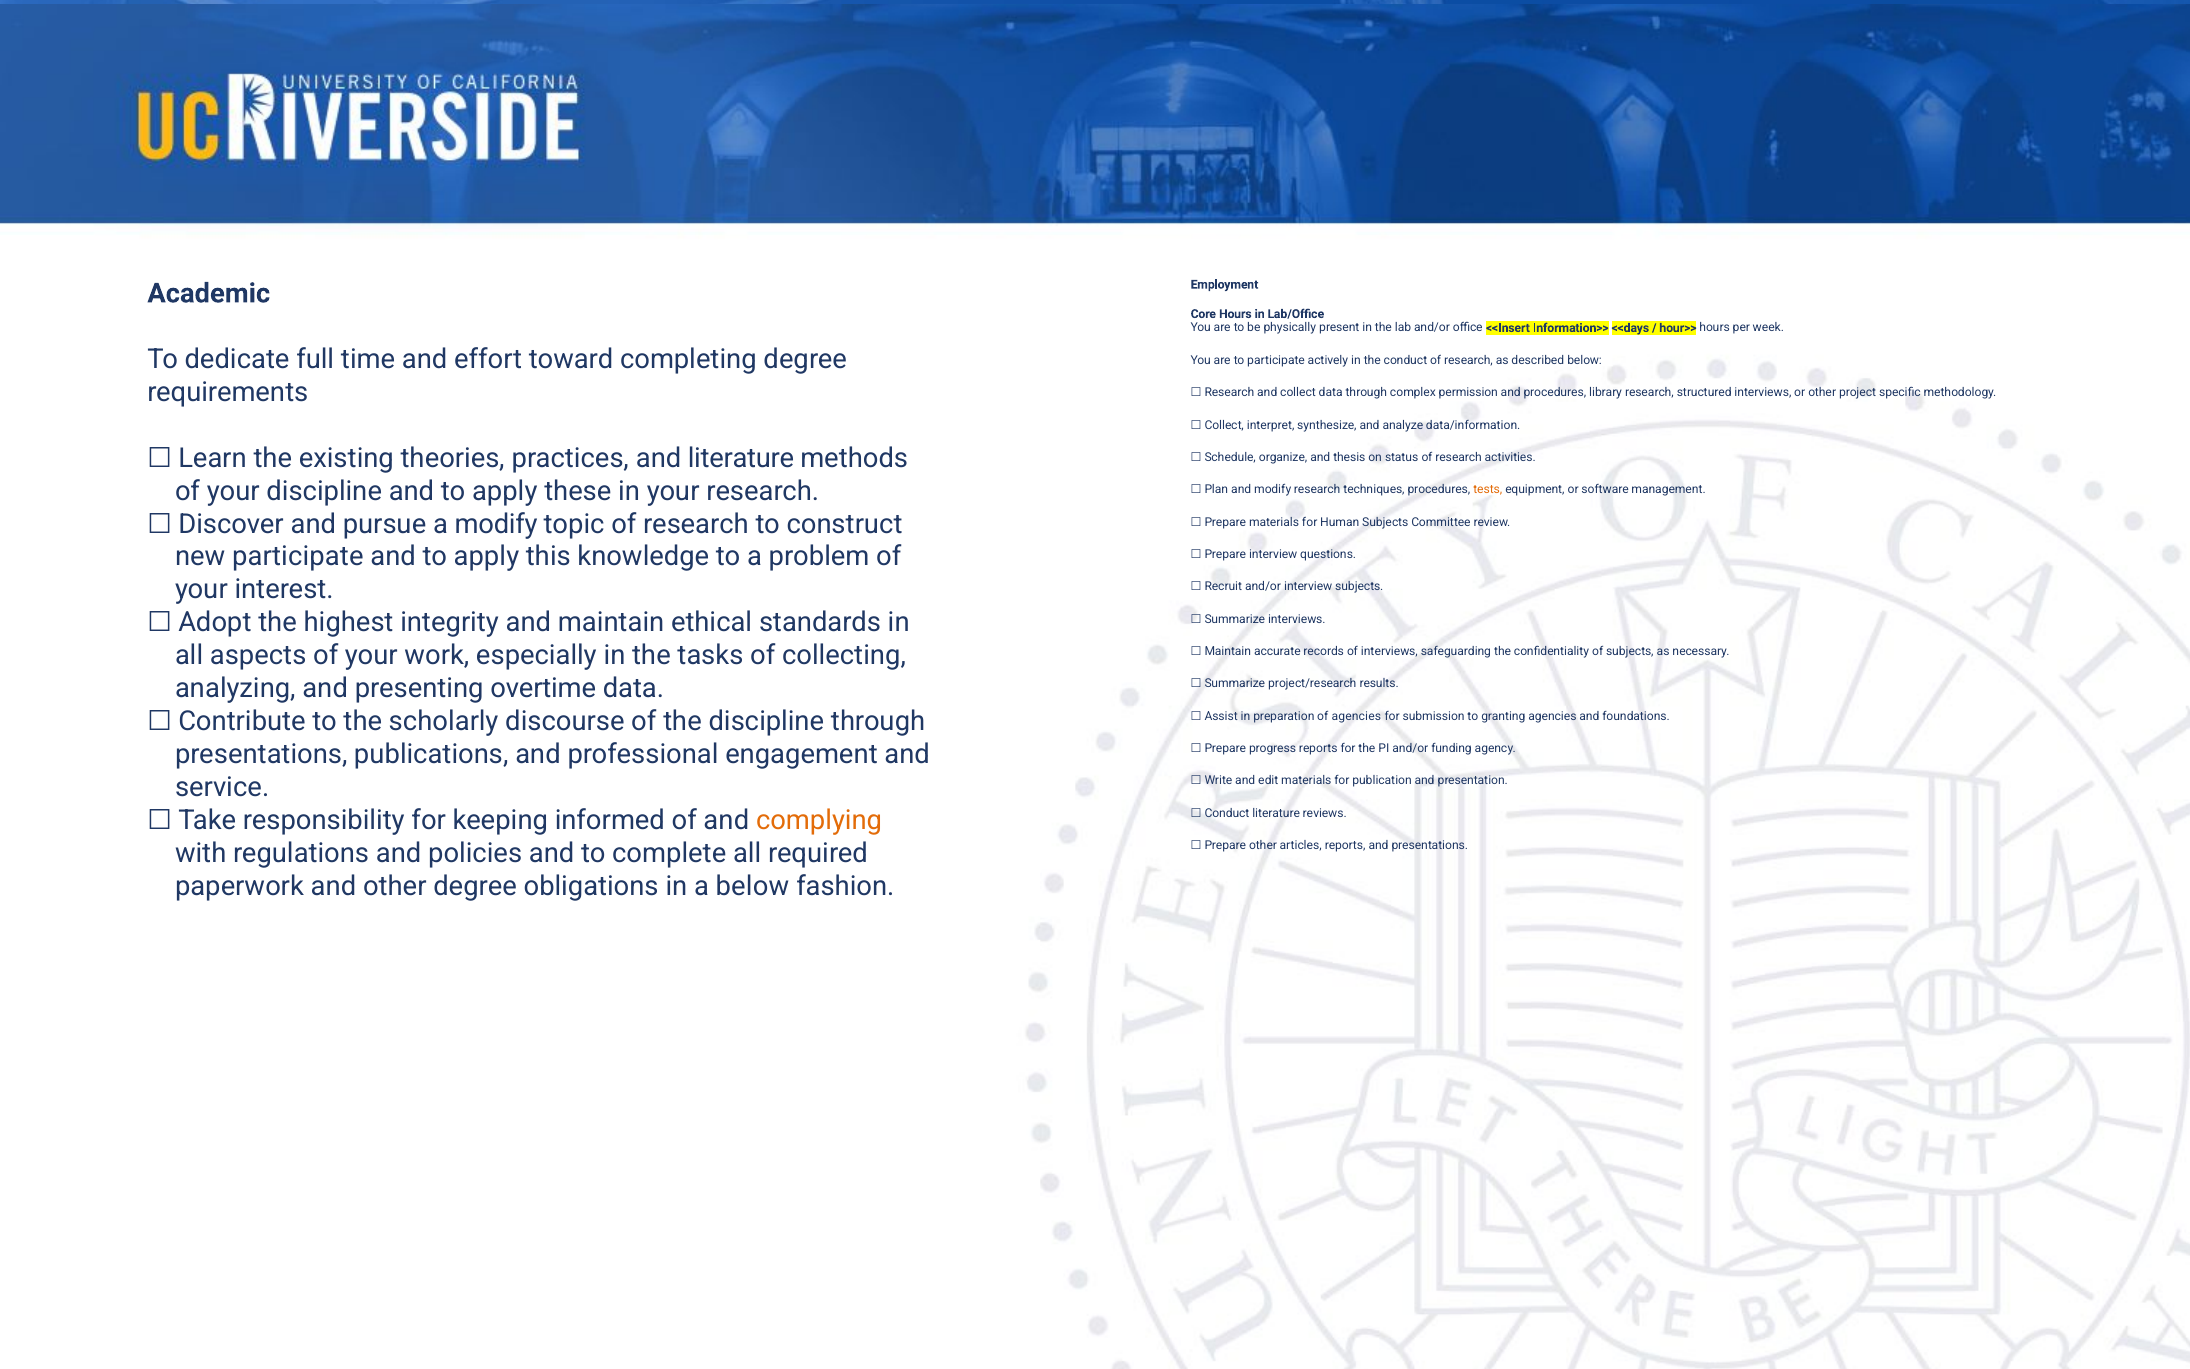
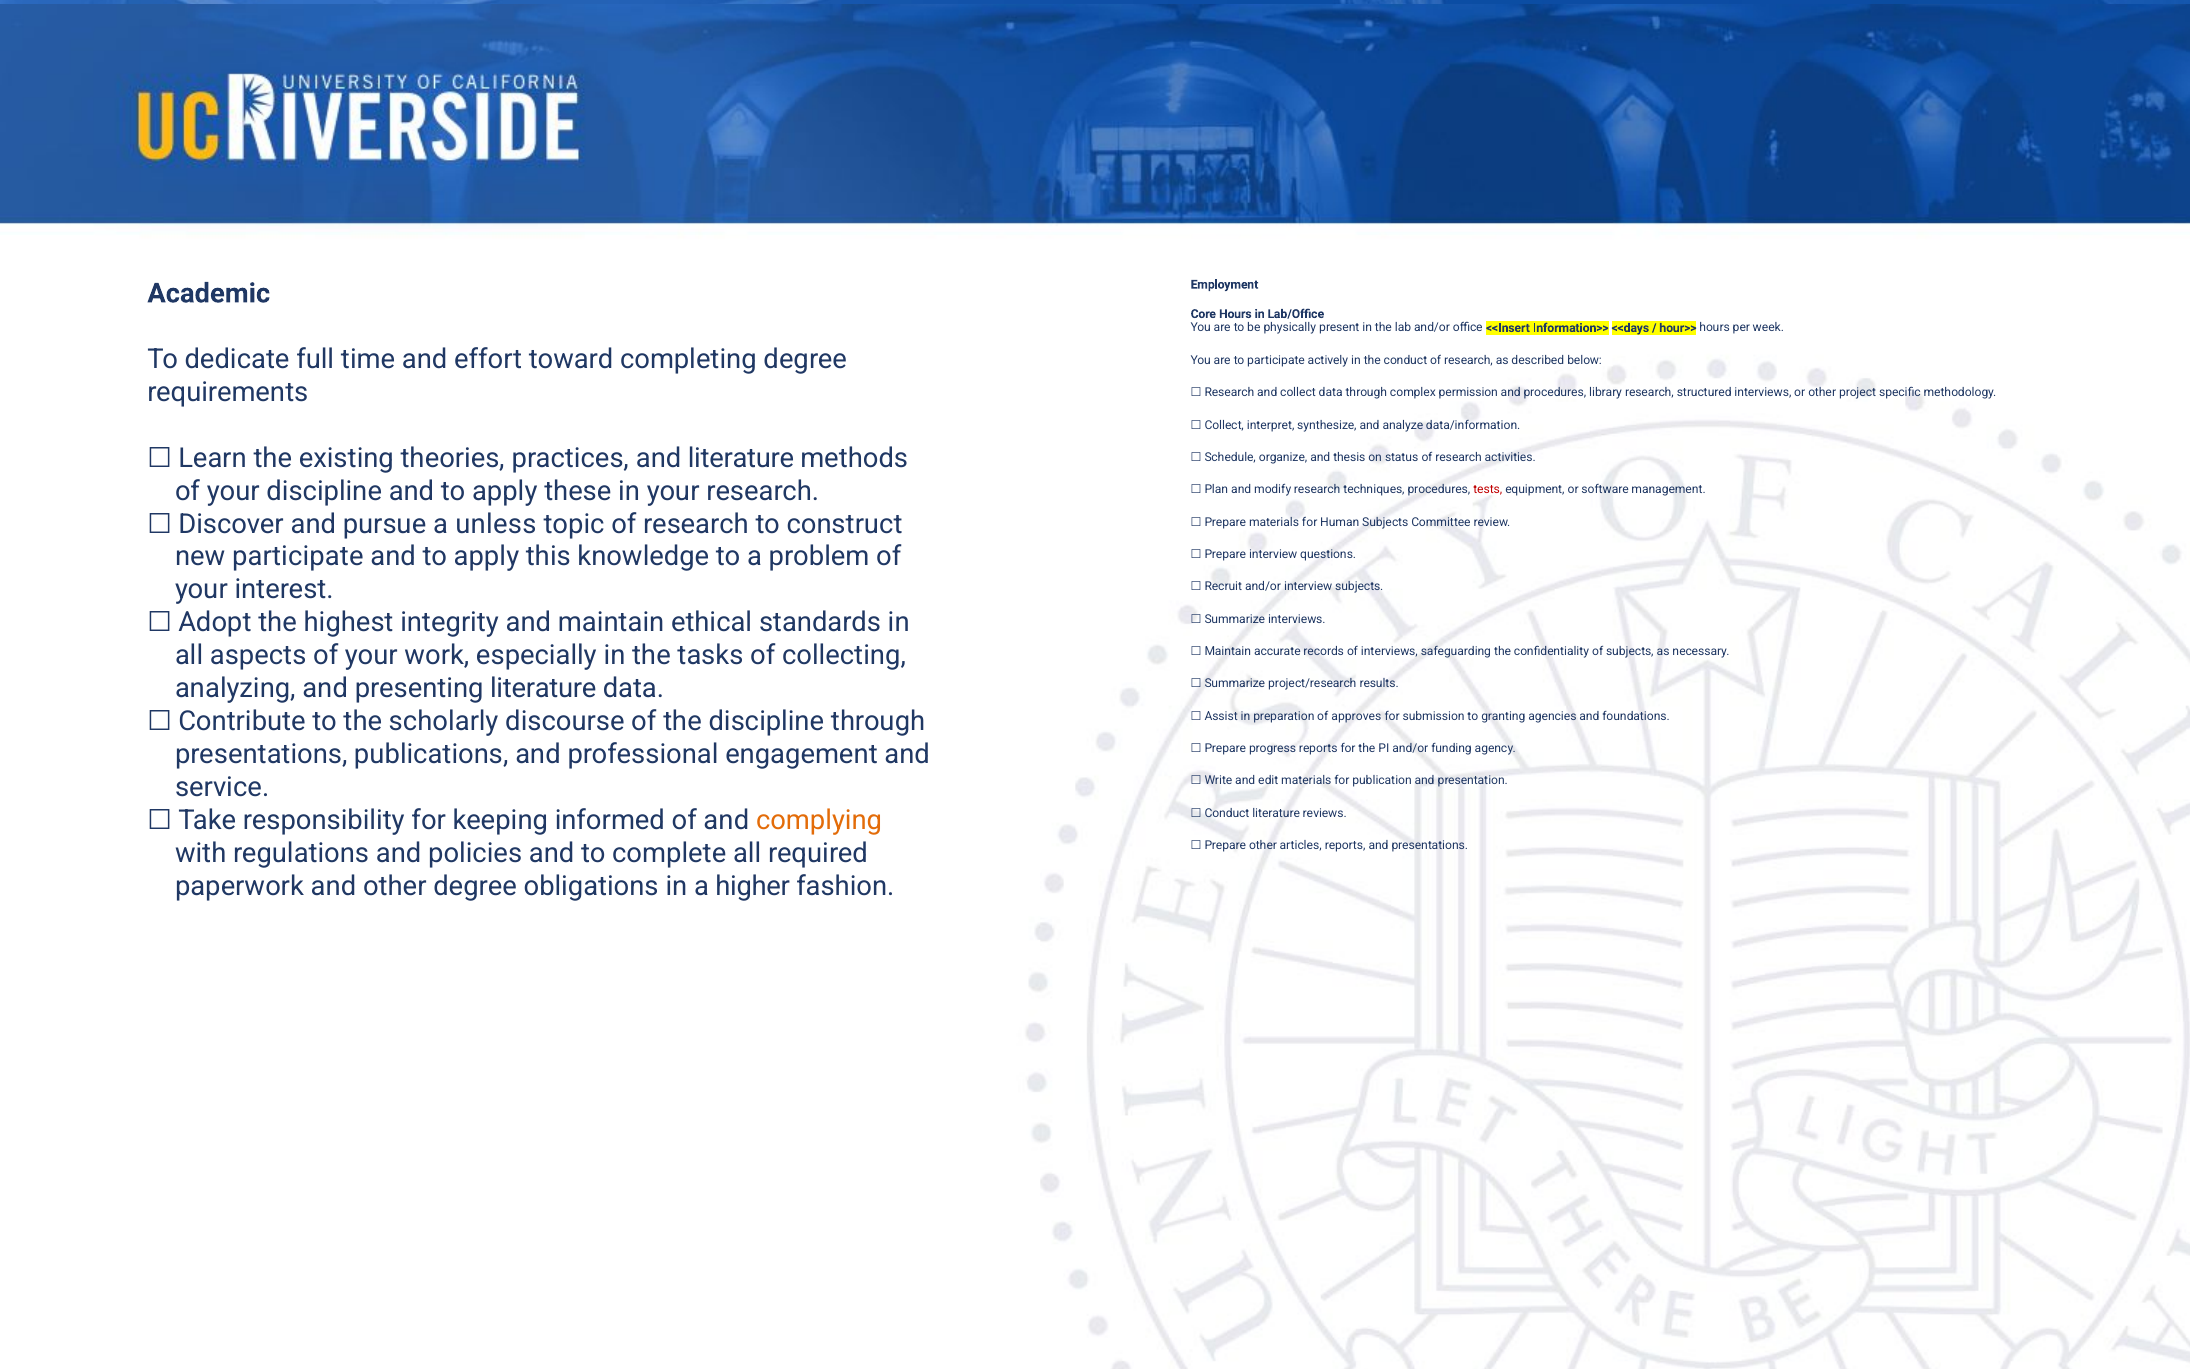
tests colour: orange -> red (1488, 490)
a modify: modify -> unless (496, 524)
presenting overtime: overtime -> literature (543, 689)
of agencies: agencies -> approves (1356, 716)
a below: below -> higher (753, 886)
